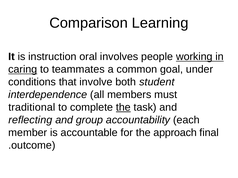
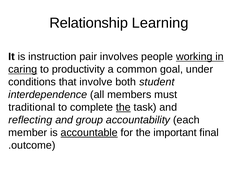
Comparison: Comparison -> Relationship (89, 23)
oral: oral -> pair (88, 57)
teammates: teammates -> productivity (78, 70)
accountable underline: none -> present (89, 133)
approach: approach -> important (175, 133)
